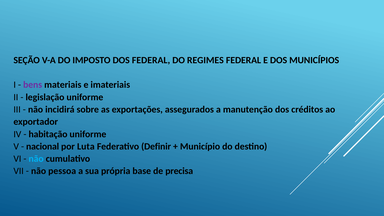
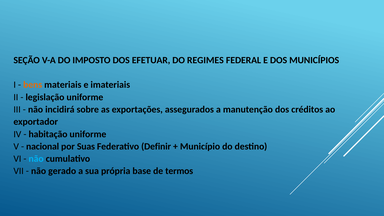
DOS FEDERAL: FEDERAL -> EFETUAR (151, 60)
bens colour: purple -> orange (33, 85)
Luta: Luta -> Suas (86, 146)
pessoa: pessoa -> gerado (62, 171)
precisa: precisa -> termos (179, 171)
